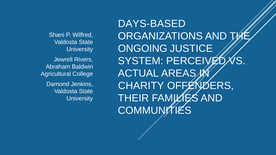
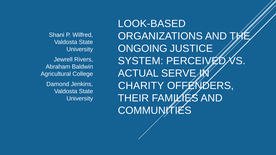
DAYS-BASED: DAYS-BASED -> LOOK-BASED (152, 24)
AREAS: AREAS -> SERVE (179, 73)
